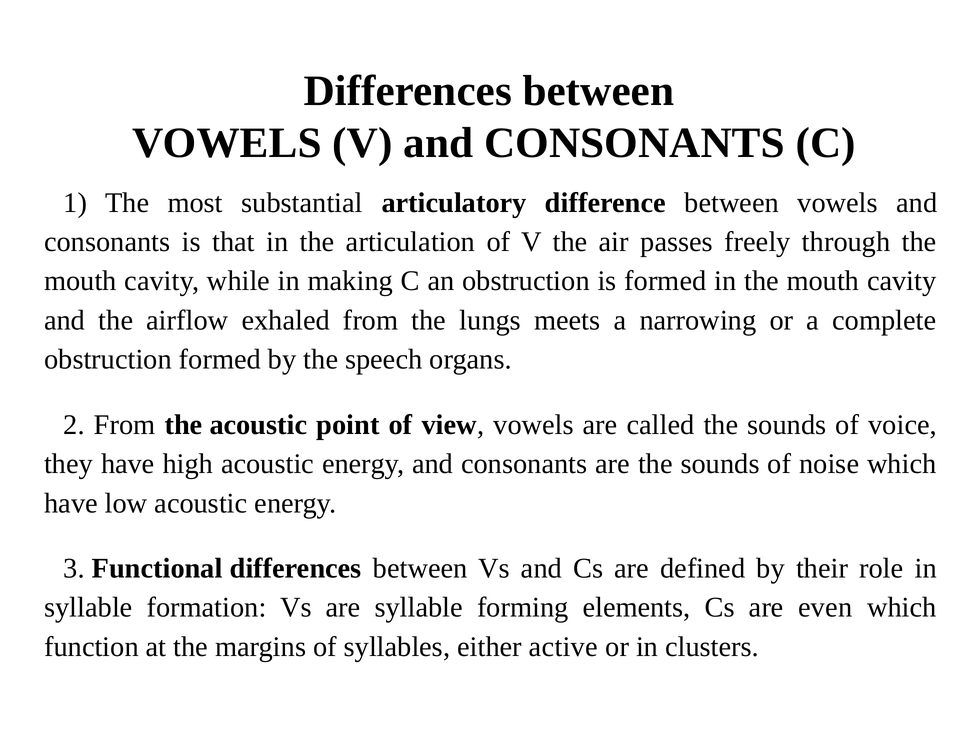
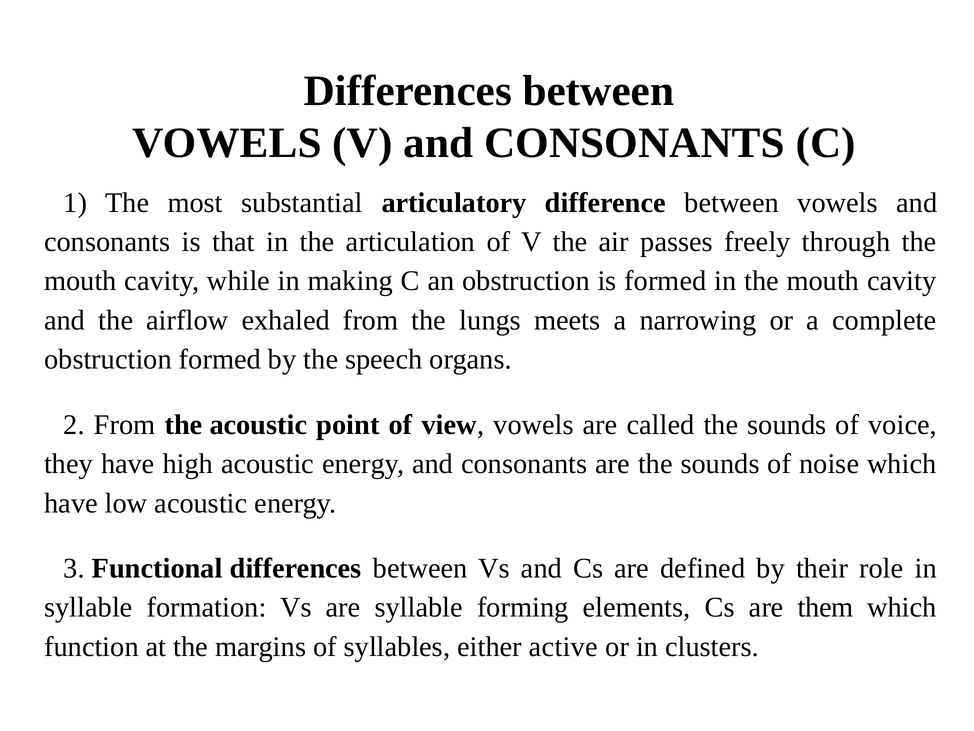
even: even -> them (826, 607)
